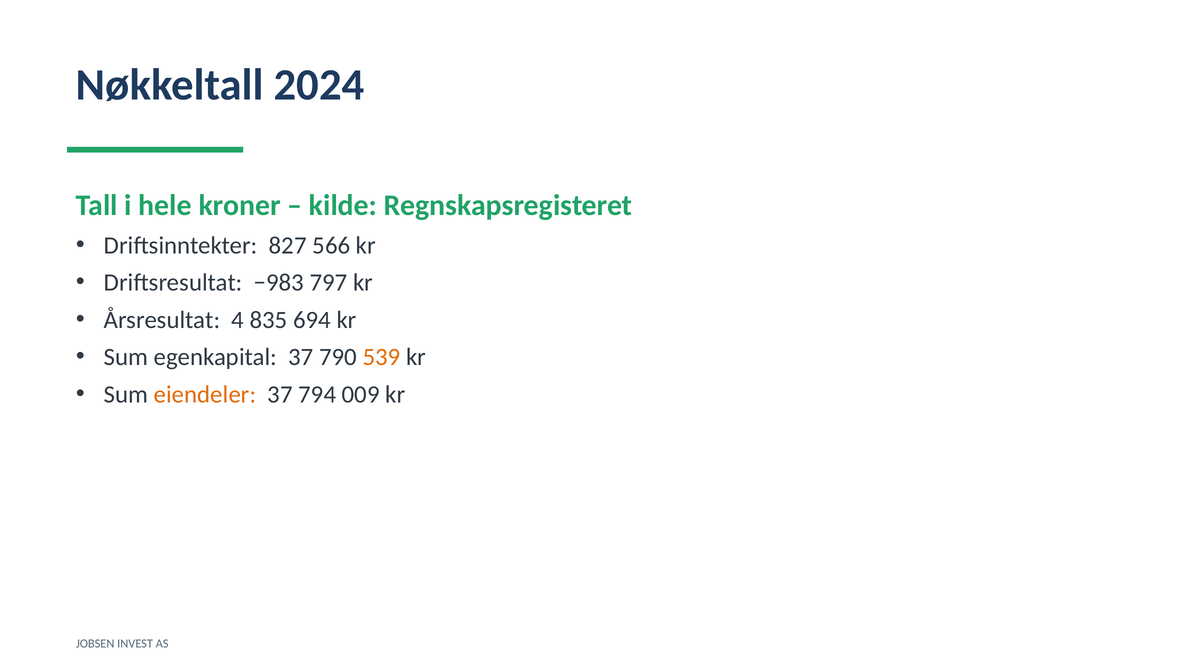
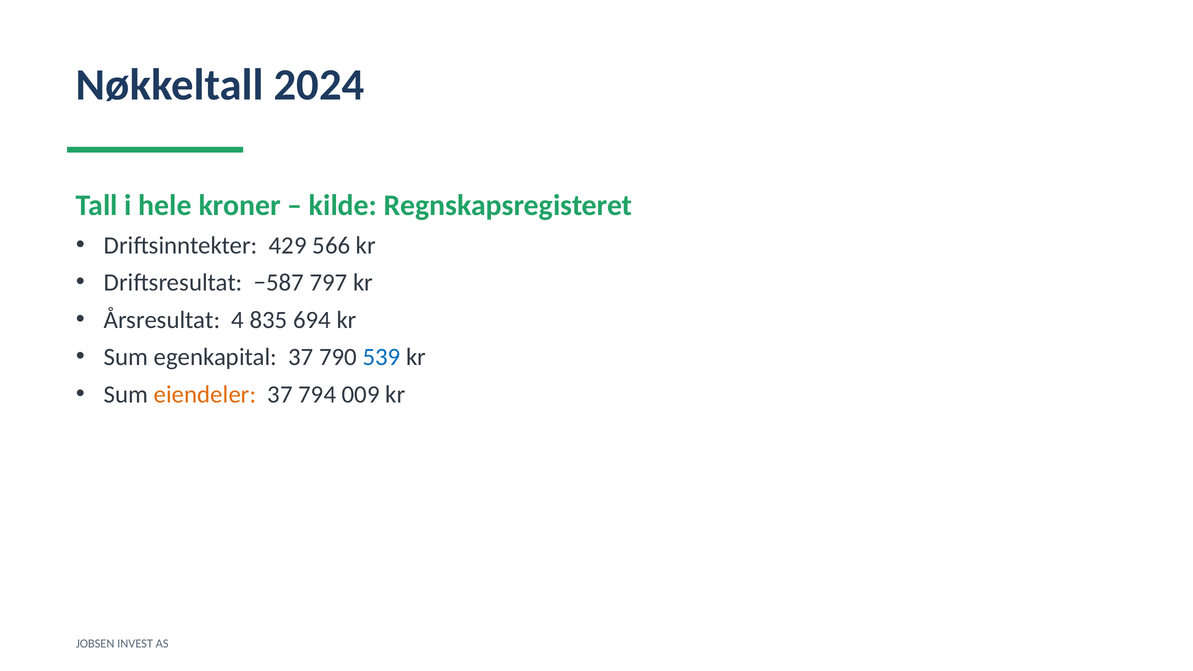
827: 827 -> 429 (288, 245)
−983: −983 -> −587 (279, 283)
539 colour: orange -> blue (382, 357)
